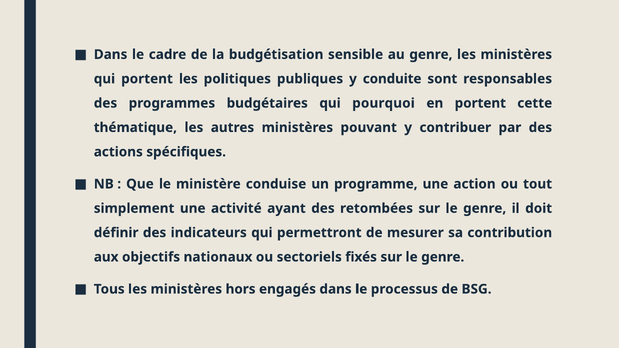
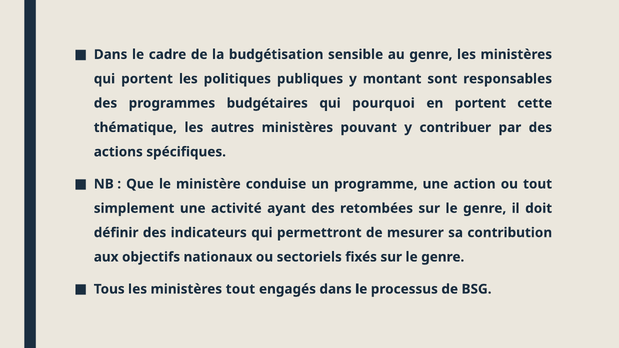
conduite: conduite -> montant (392, 79)
ministères hors: hors -> tout (240, 289)
